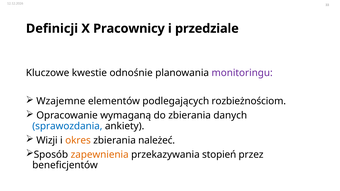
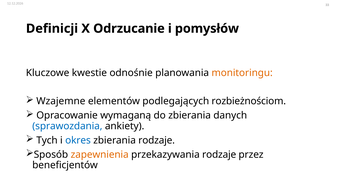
Pracownicy: Pracownicy -> Odrzucanie (129, 29)
przedziale: przedziale -> pomysłów (207, 29)
monitoringu colour: purple -> orange (242, 73)
Wizji: Wizji -> Tych (47, 141)
okres colour: orange -> blue (78, 141)
zbierania należeć: należeć -> rodzaje (157, 141)
przekazywania stopień: stopień -> rodzaje (219, 155)
